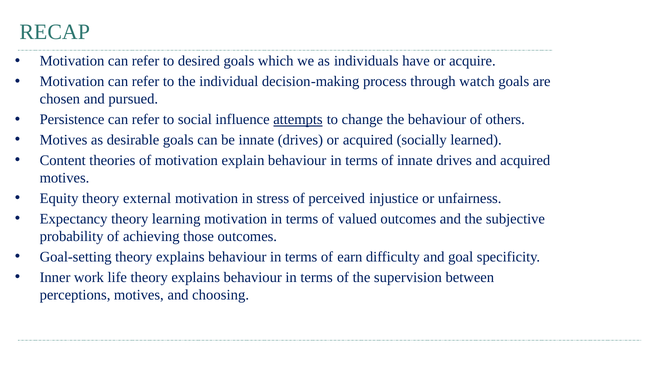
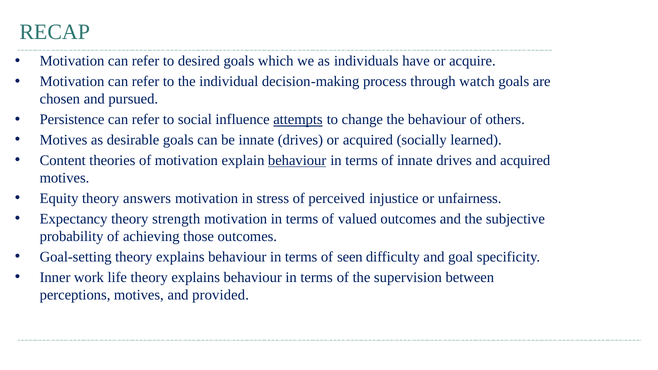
behaviour underline: none -> present (297, 161)
external: external -> answers (147, 199)
learning: learning -> strength (176, 219)
earn: earn -> seen (350, 257)
choosing: choosing -> provided (221, 295)
